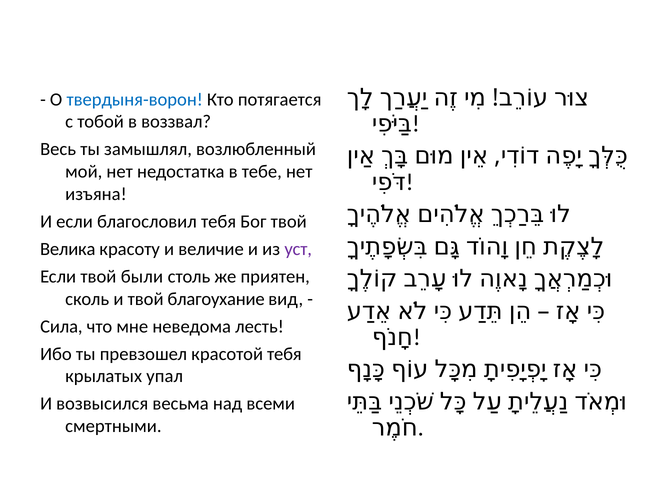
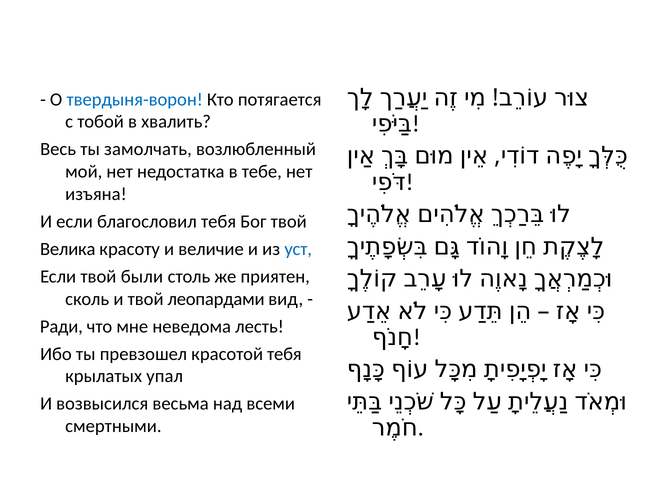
воззвал: воззвал -> хвалить (176, 122)
замышлял: замышлял -> замолчать (148, 149)
уст colour: purple -> blue (298, 249)
благоухание: благоухание -> леопардами (216, 299)
Сила: Сила -> Ради (61, 326)
